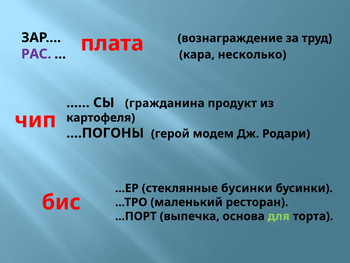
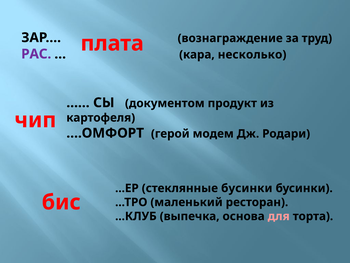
гражданина: гражданина -> документом (165, 103)
….ПОГОНЫ: ….ПОГОНЫ -> ….ОМФОРТ (105, 133)
...ПОРТ: ...ПОРТ -> ...КЛУБ (136, 216)
для colour: light green -> pink (279, 216)
